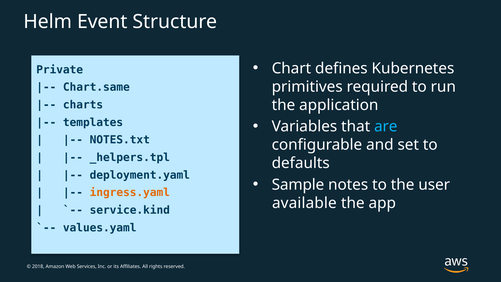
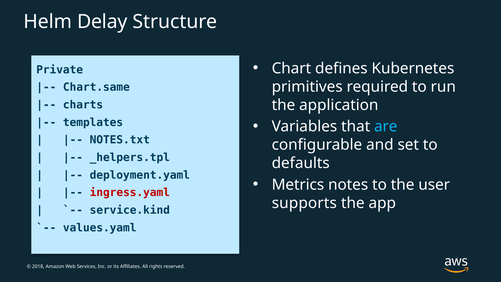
Event: Event -> Delay (102, 22)
Sample: Sample -> Metrics (298, 185)
ingress.yaml colour: orange -> red (130, 192)
available: available -> supports (304, 203)
